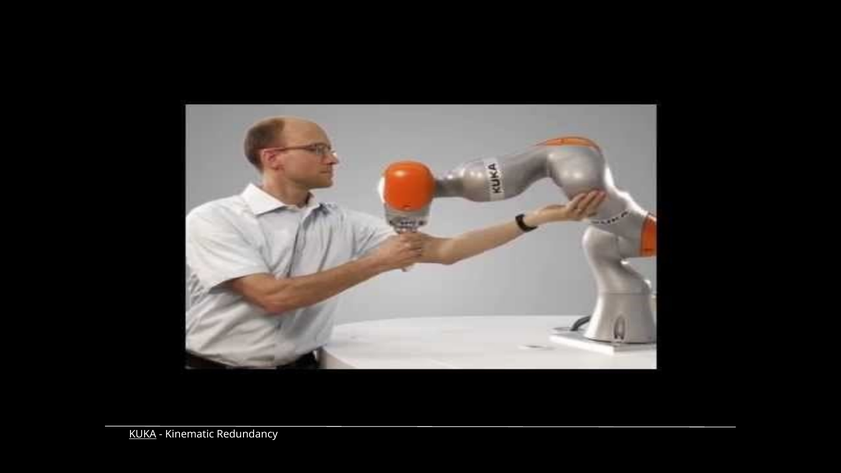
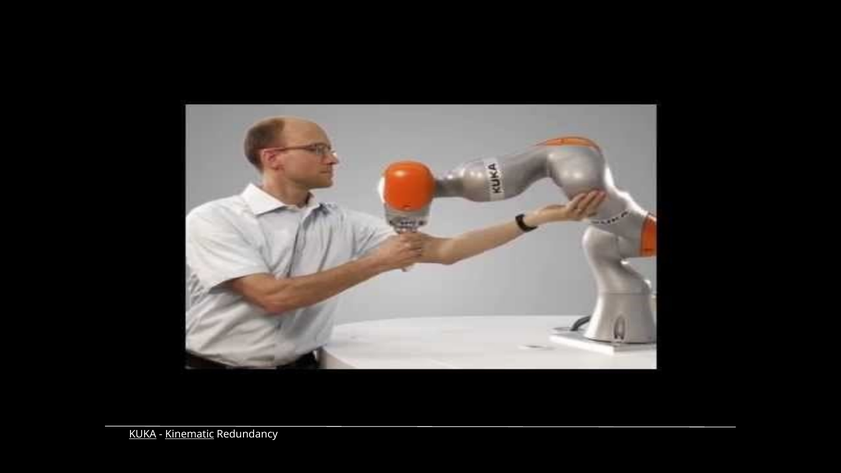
Kinematic underline: none -> present (190, 434)
